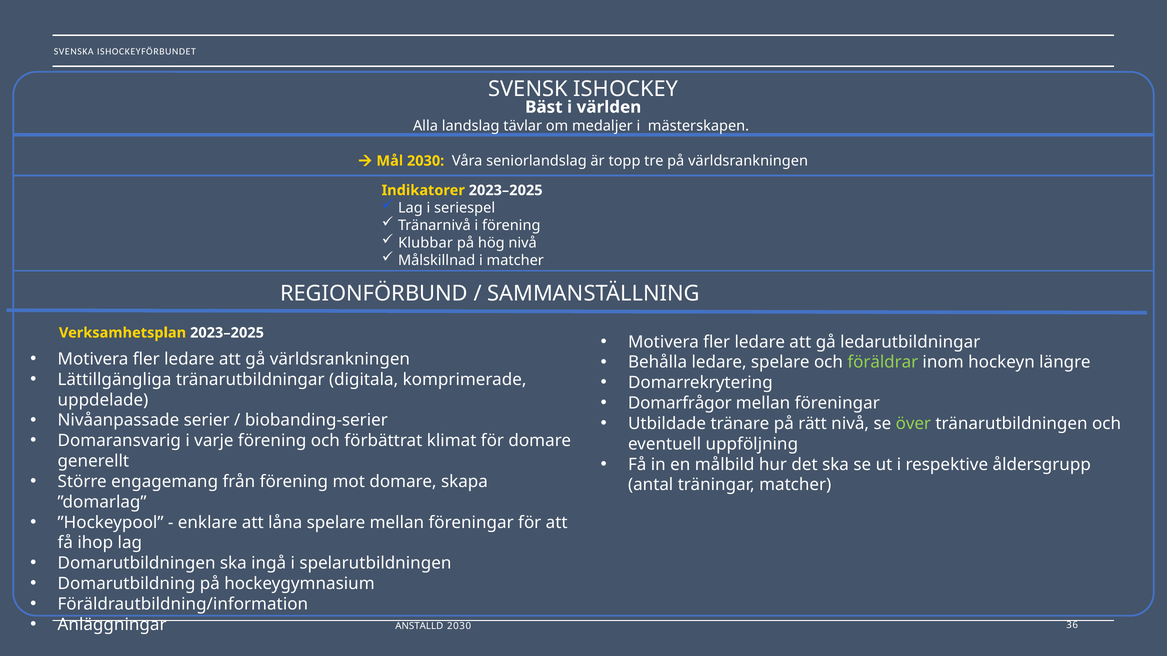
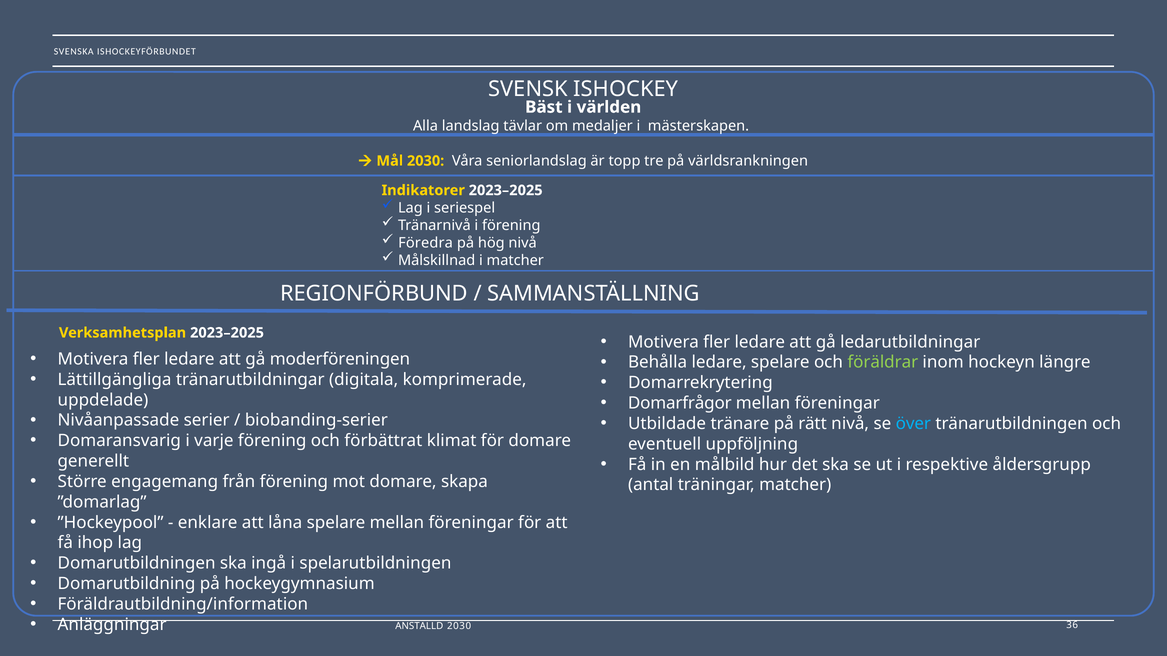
Klubbar: Klubbar -> Föredra (426, 243)
gå världsrankningen: världsrankningen -> moderföreningen (340, 359)
över colour: light green -> light blue (913, 424)
